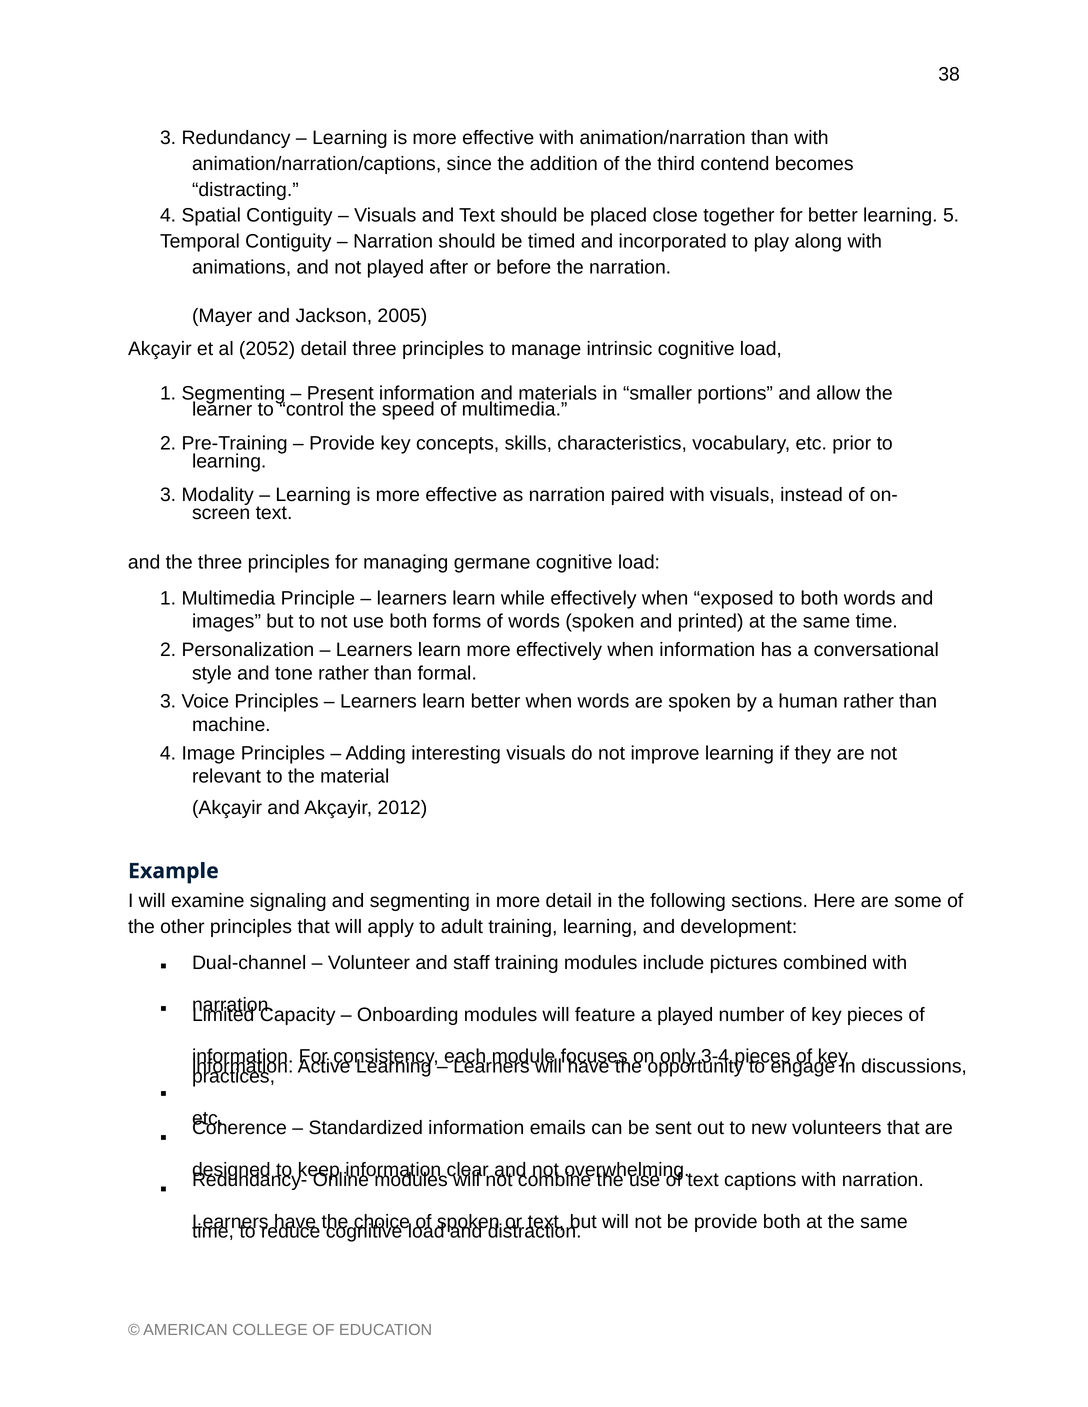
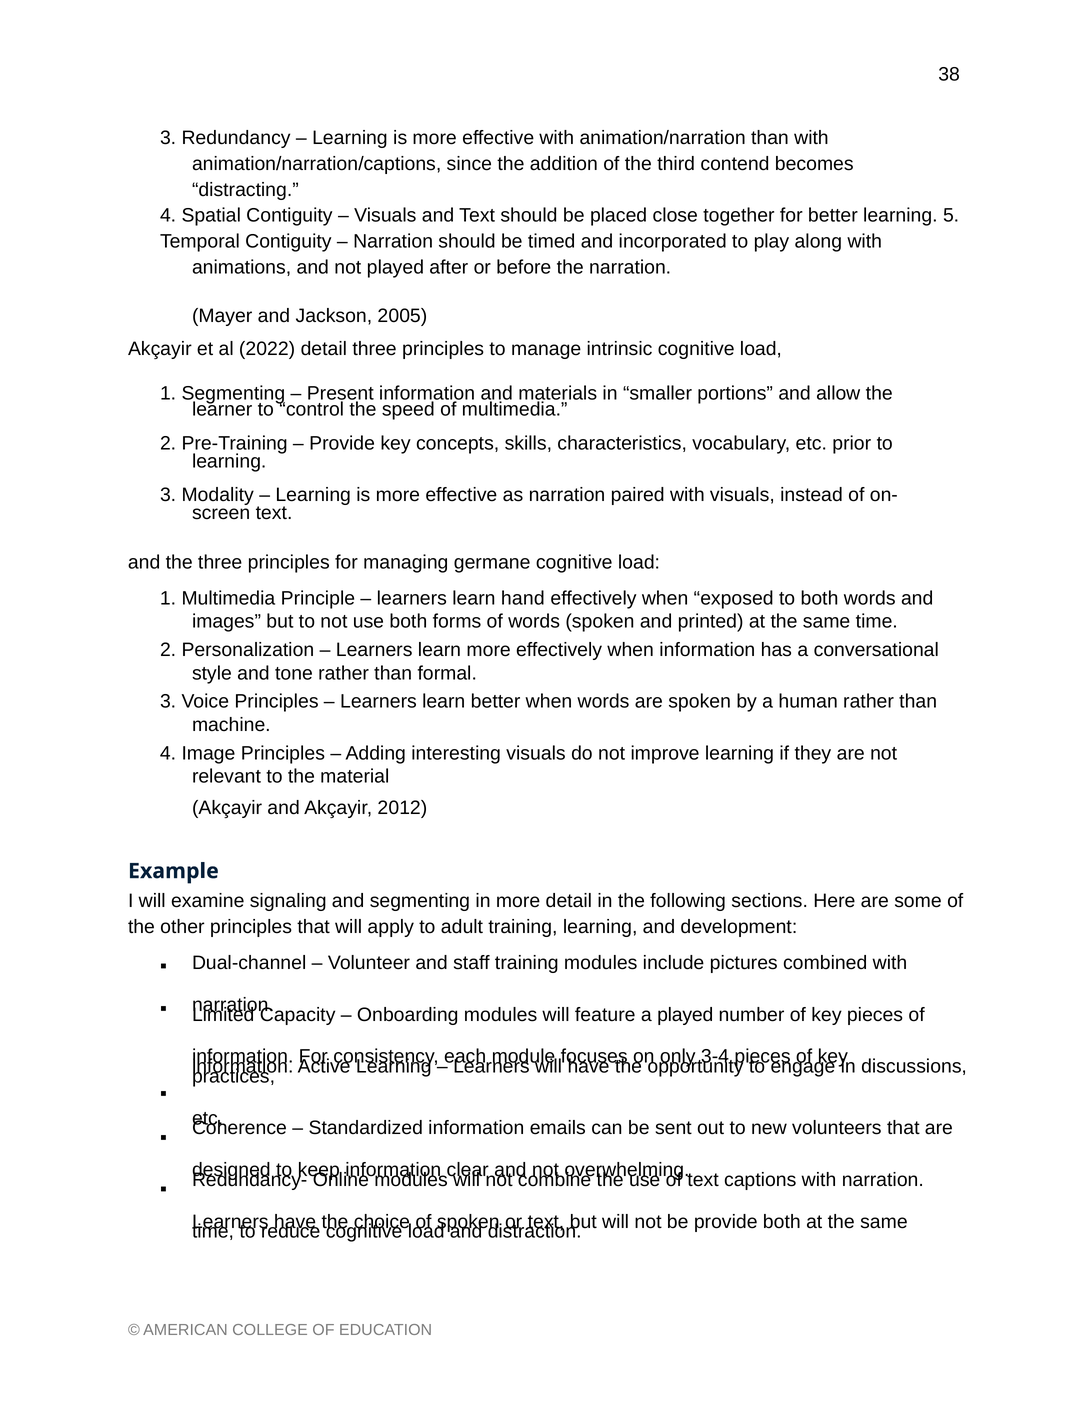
2052: 2052 -> 2022 (267, 349)
while: while -> hand (523, 599)
